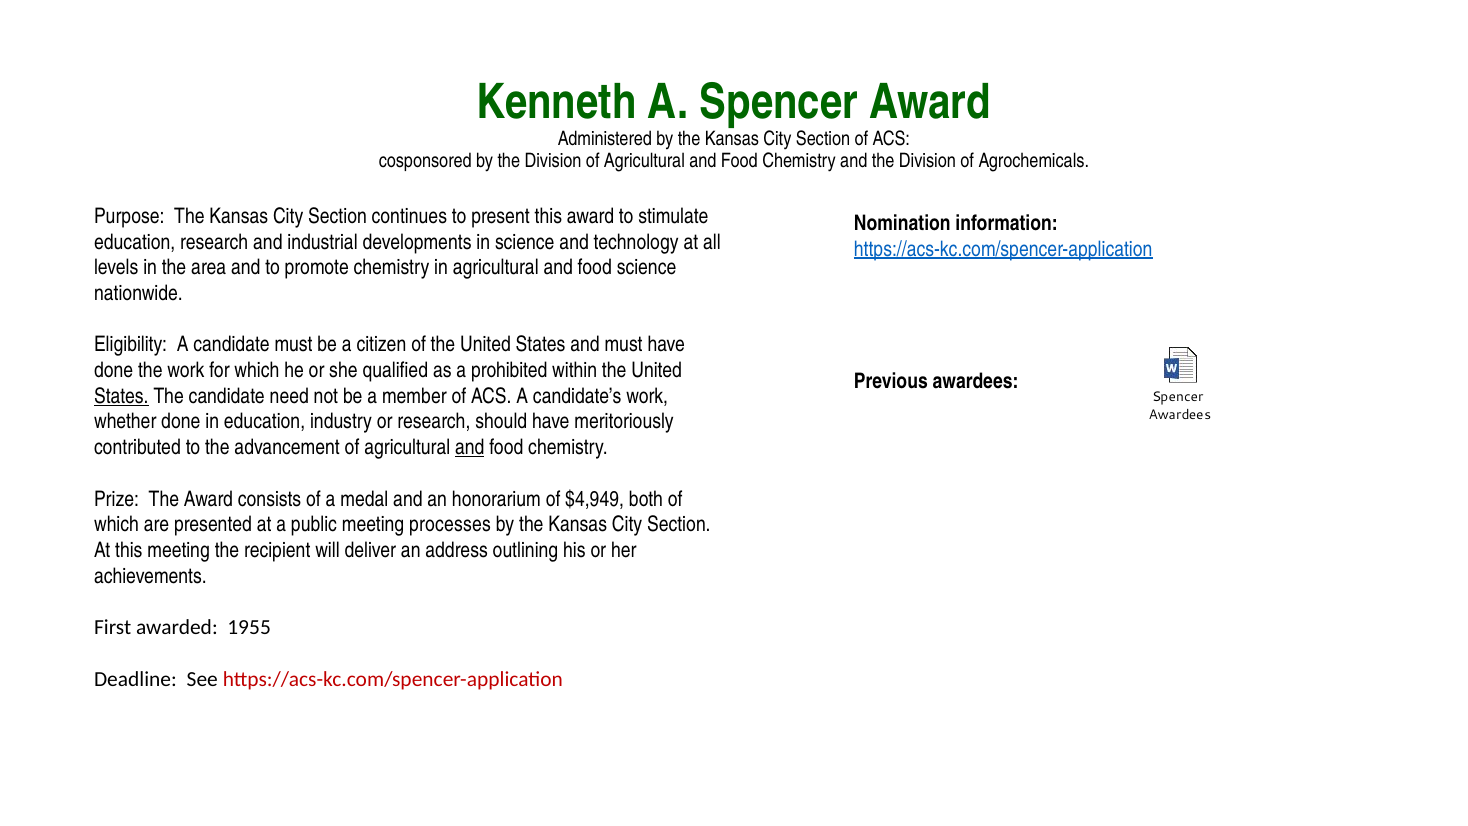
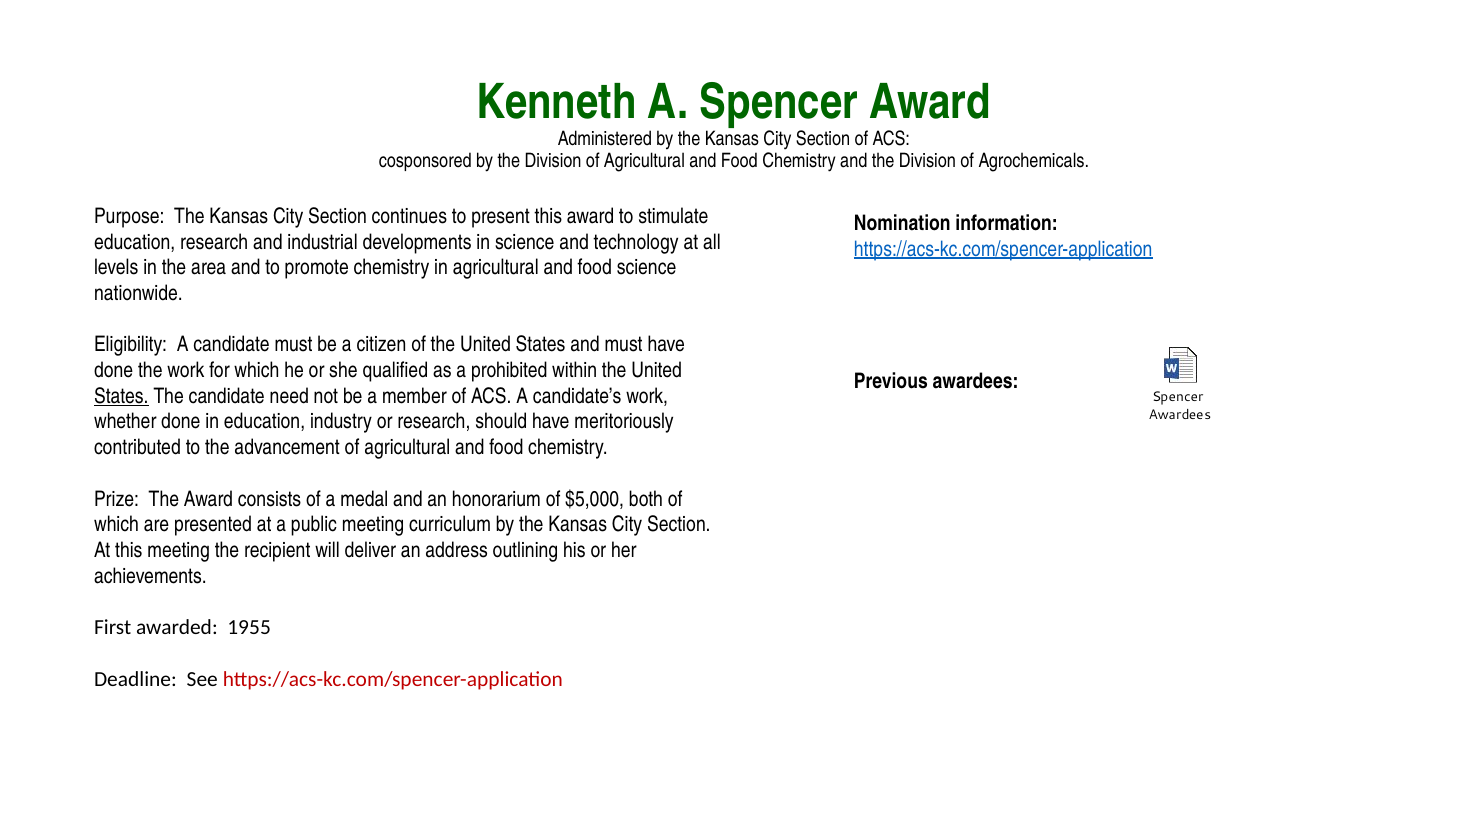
and underline: present -> none (470, 448)
$4,949: $4,949 -> $5,000 (595, 499)
processes: processes -> curriculum (450, 525)
